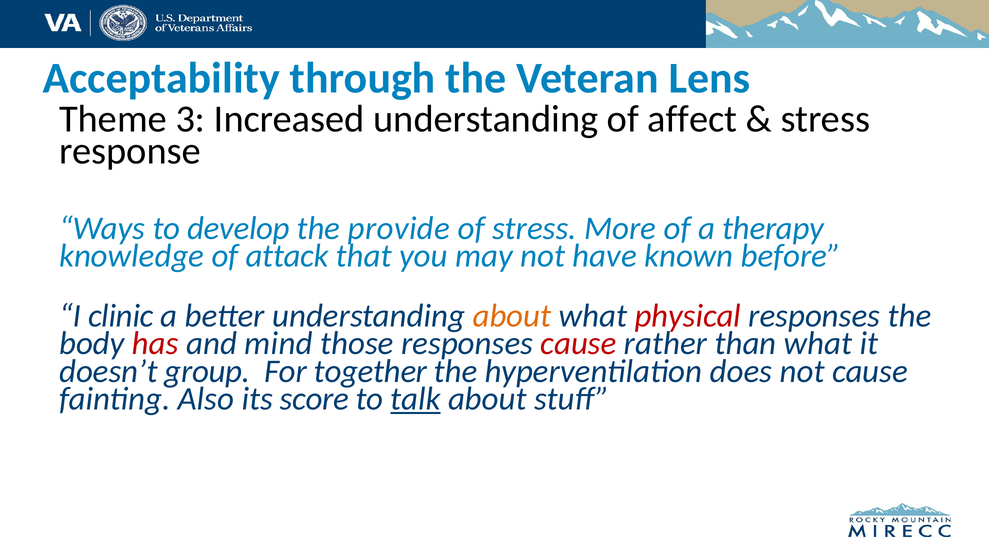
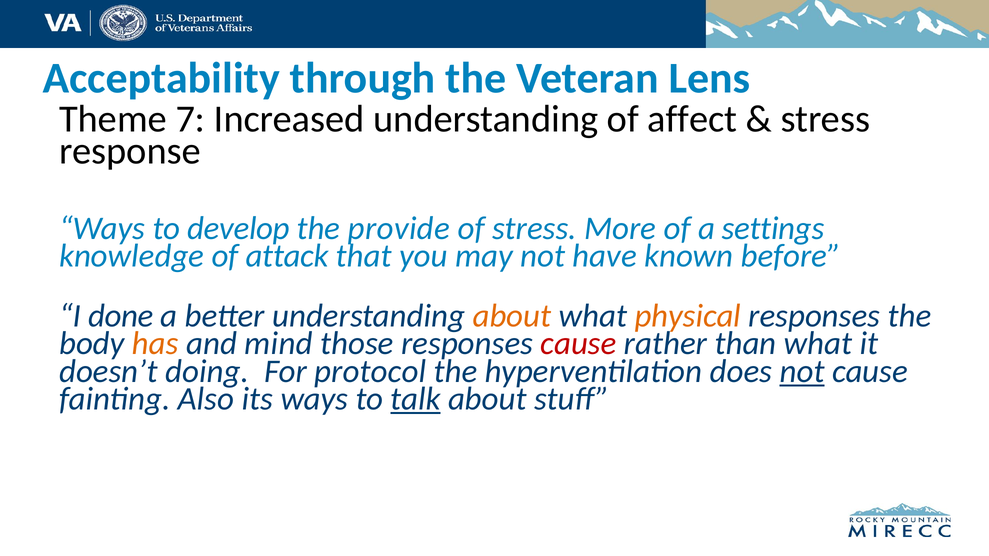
3: 3 -> 7 (190, 119)
therapy: therapy -> settings (773, 228)
clinic: clinic -> done (121, 316)
physical colour: red -> orange (688, 316)
has colour: red -> orange (155, 344)
group: group -> doing (207, 371)
together: together -> protocol (370, 371)
not underline: none -> present (802, 371)
its score: score -> ways (314, 399)
